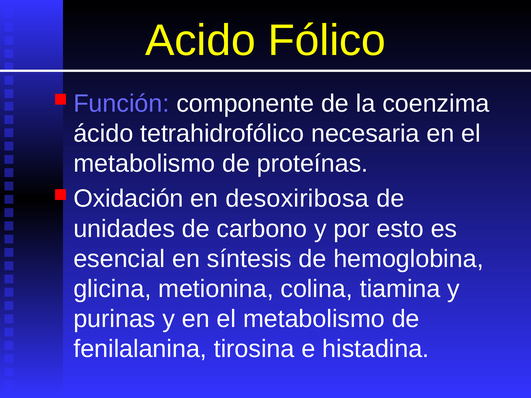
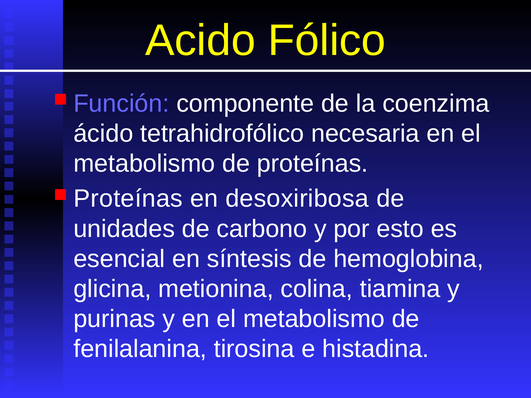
Oxidación: Oxidación -> Proteínas (128, 199)
